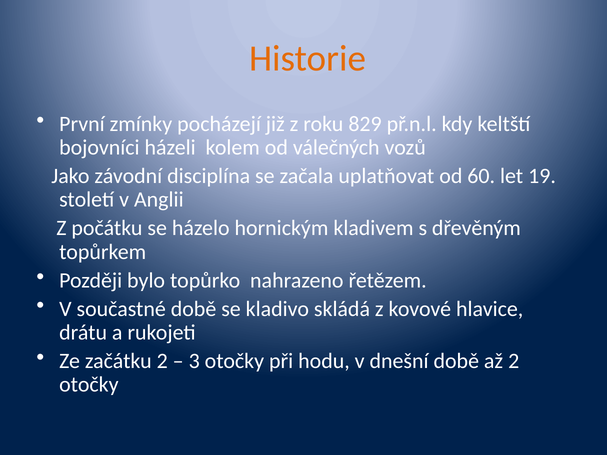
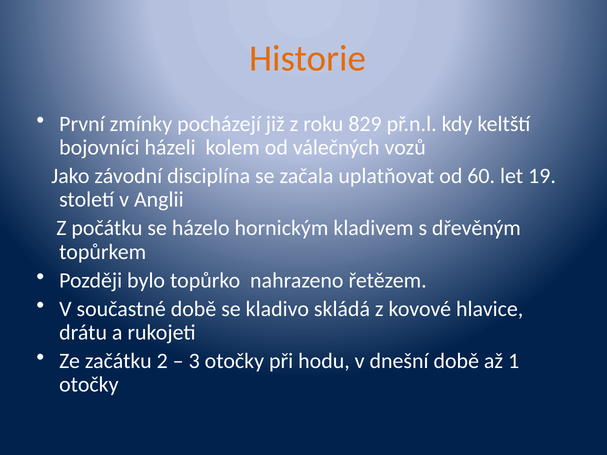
až 2: 2 -> 1 (514, 361)
